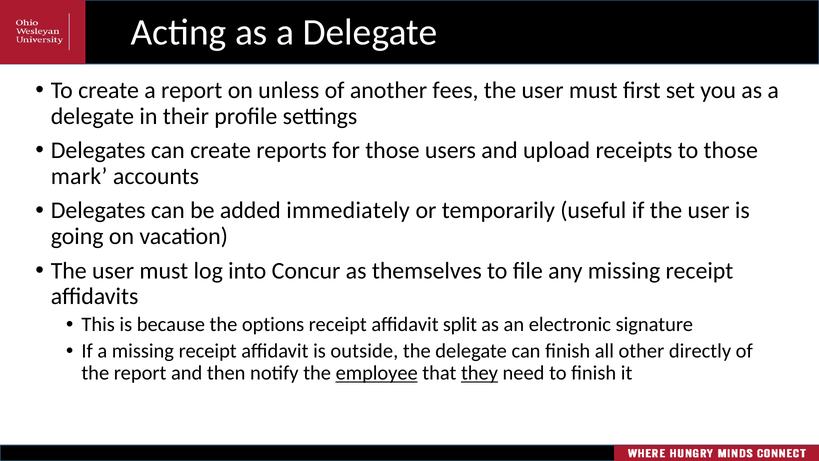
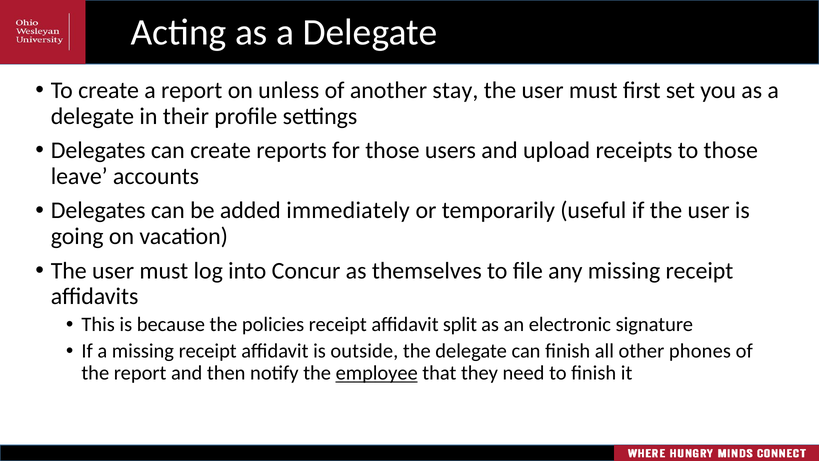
fees: fees -> stay (455, 90)
mark: mark -> leave (79, 176)
options: options -> policies (273, 324)
directly: directly -> phones (700, 351)
they underline: present -> none (480, 373)
